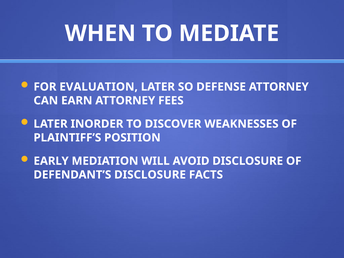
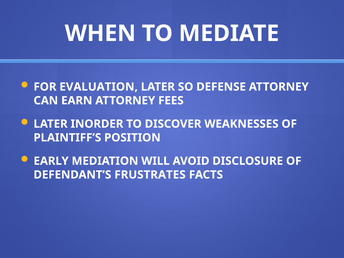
DEFENDANT’S DISCLOSURE: DISCLOSURE -> FRUSTRATES (150, 175)
